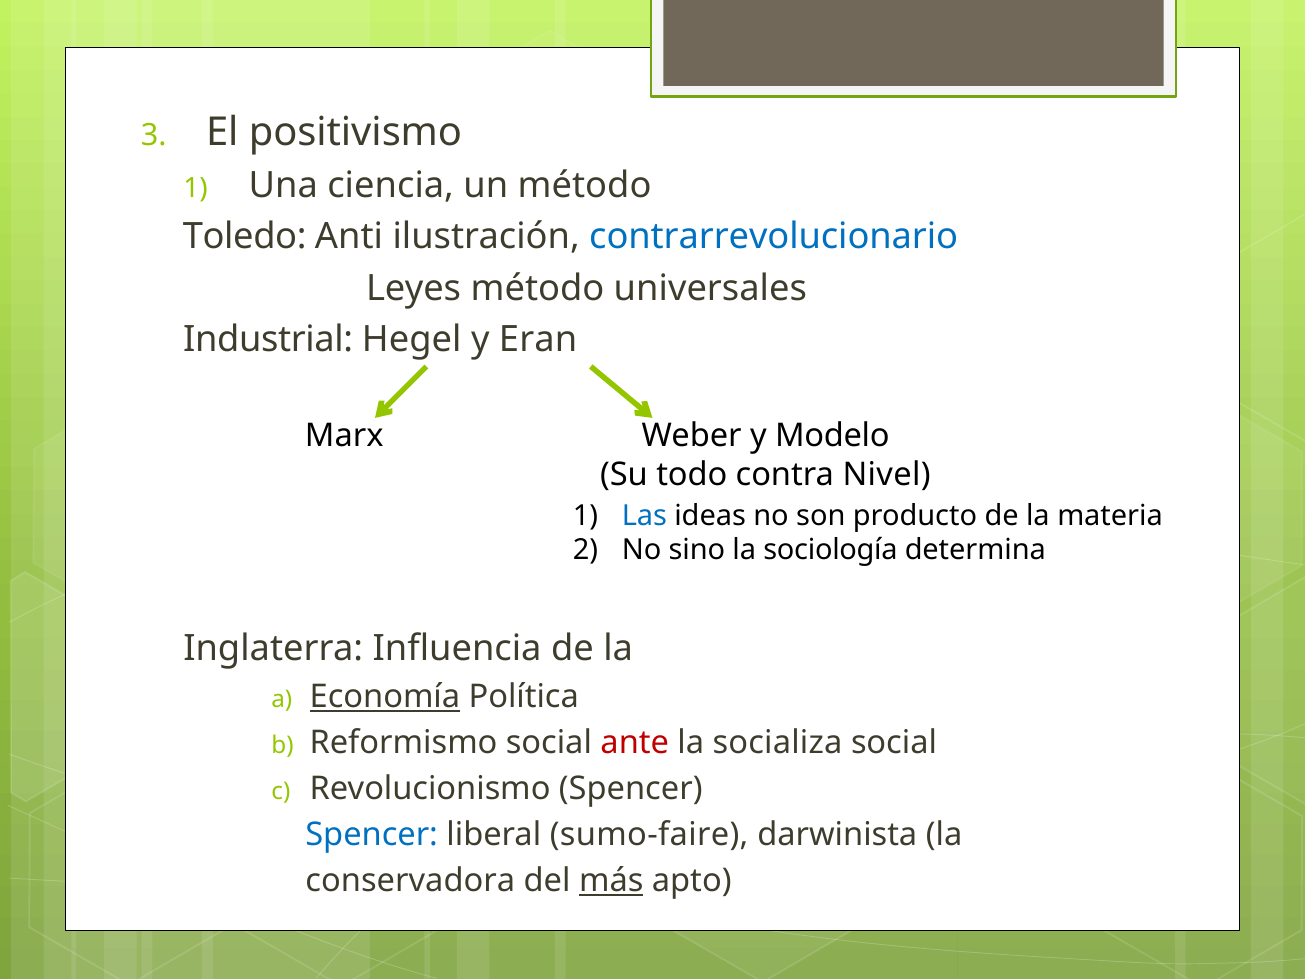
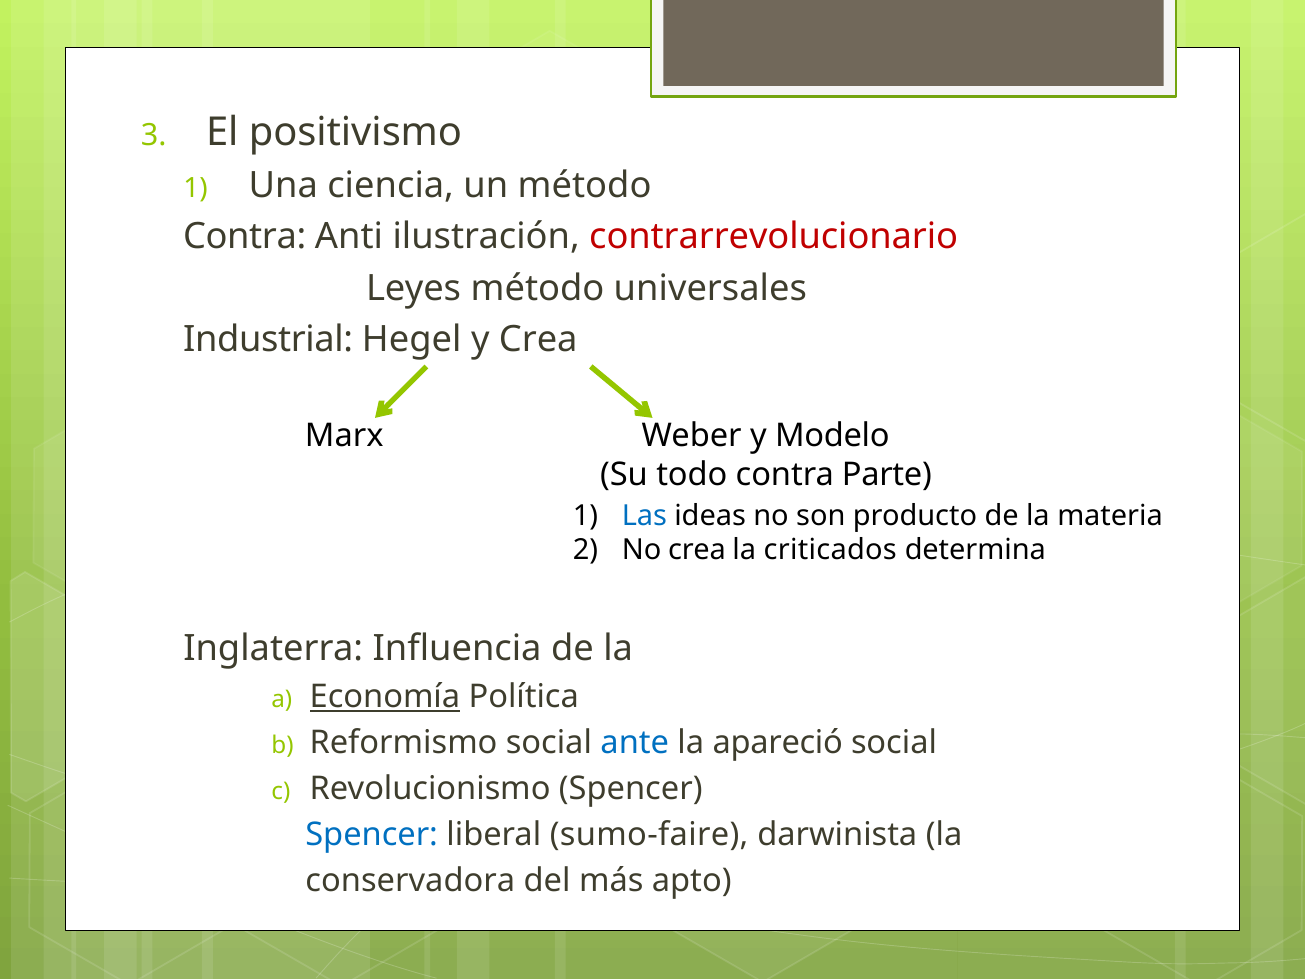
Toledo: Toledo -> Contra (245, 237)
contrarrevolucionario colour: blue -> red (774, 237)
y Eran: Eran -> Crea (538, 340)
Nivel: Nivel -> Parte (887, 475)
No sino: sino -> crea (697, 550)
sociología: sociología -> criticados (830, 550)
ante colour: red -> blue (635, 743)
socializa: socializa -> apareció (778, 743)
más underline: present -> none (611, 881)
